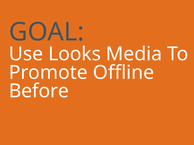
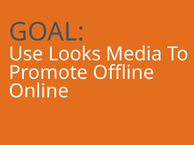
Before: Before -> Online (39, 91)
